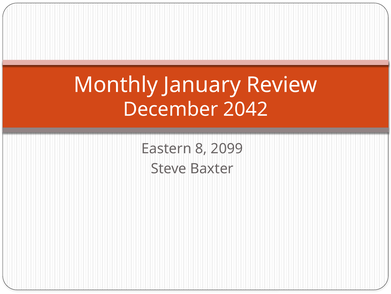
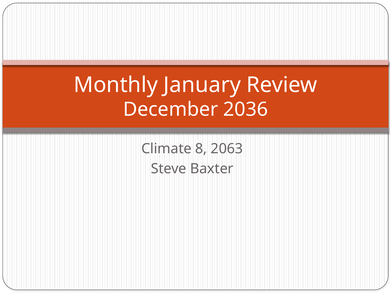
2042: 2042 -> 2036 (246, 109)
Eastern: Eastern -> Climate (166, 148)
2099: 2099 -> 2063 (227, 148)
